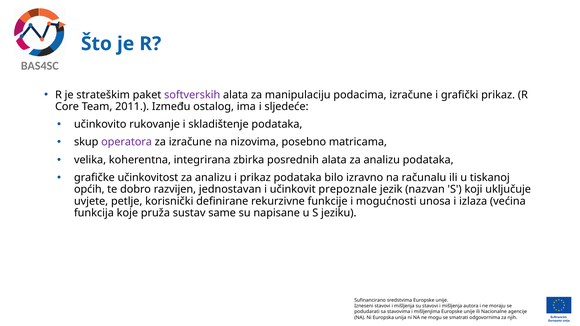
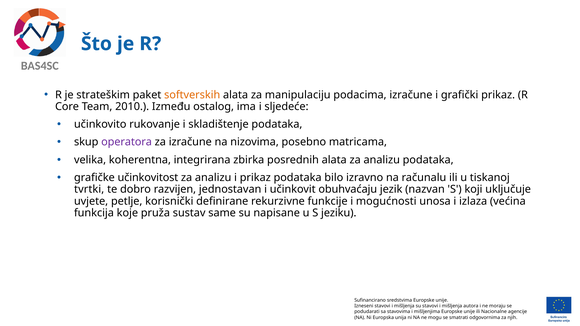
softverskih colour: purple -> orange (192, 95)
2011: 2011 -> 2010 (132, 107)
općih: općih -> tvrtki (89, 190)
prepoznale: prepoznale -> obuhvaćaju (348, 190)
